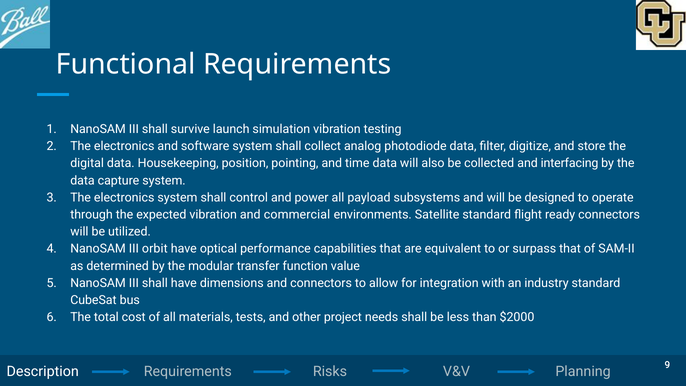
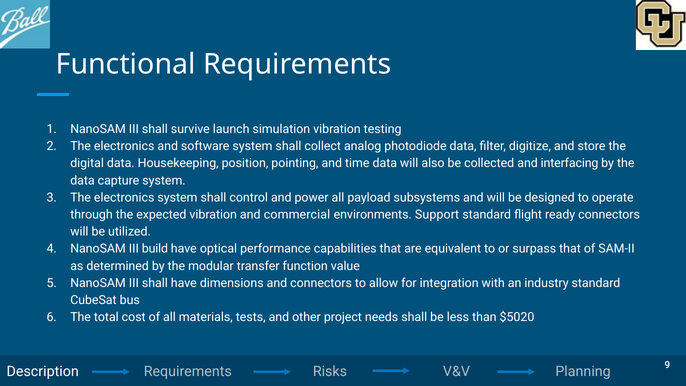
Satellite: Satellite -> Support (437, 215)
orbit: orbit -> build (155, 249)
$2000: $2000 -> $5020 (517, 317)
